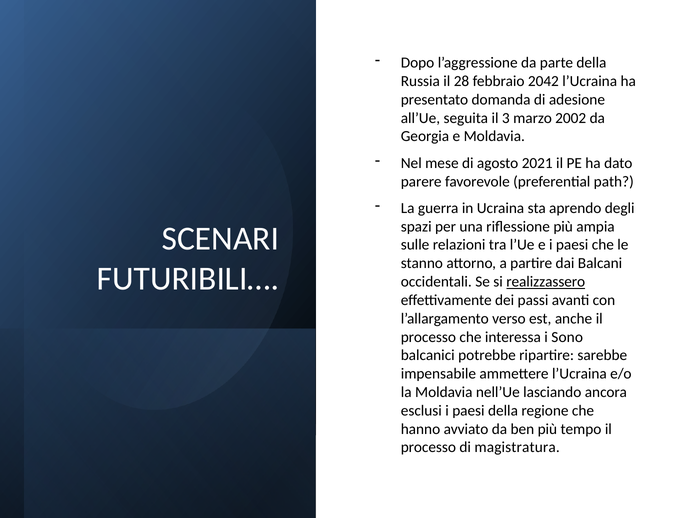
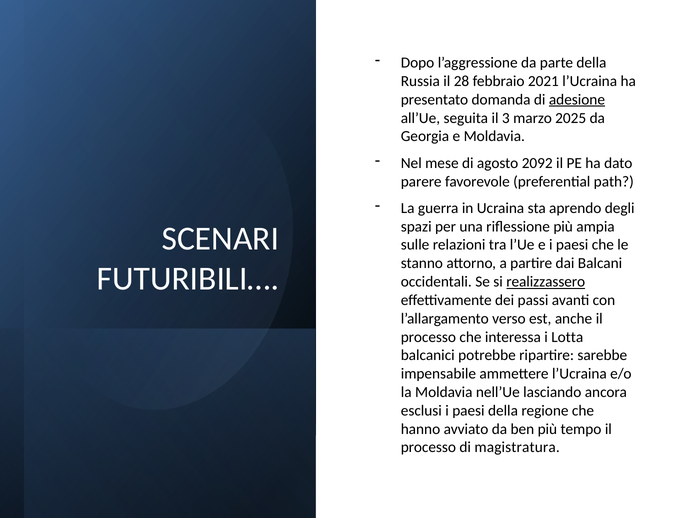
2042: 2042 -> 2021 (543, 81)
adesione underline: none -> present (577, 99)
2002: 2002 -> 2025 (571, 118)
2021: 2021 -> 2092 (537, 163)
Sono: Sono -> Lotta (567, 337)
